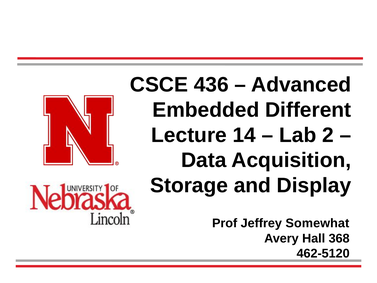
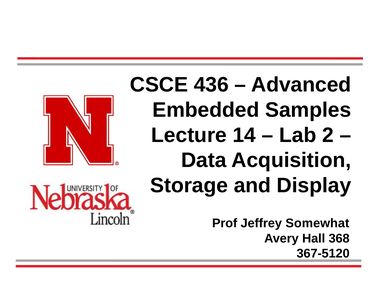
Different: Different -> Samples (308, 110)
462-5120: 462-5120 -> 367-5120 (323, 253)
